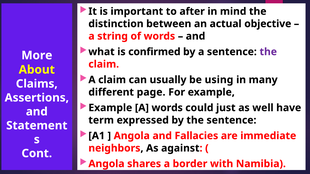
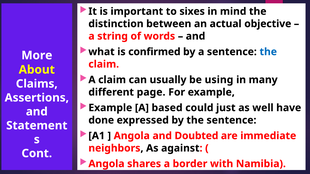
after: after -> sixes (192, 11)
the colour: purple -> blue (268, 52)
A words: words -> based (167, 108)
term: term -> done (101, 120)
Fallacies: Fallacies -> Doubted (196, 136)
